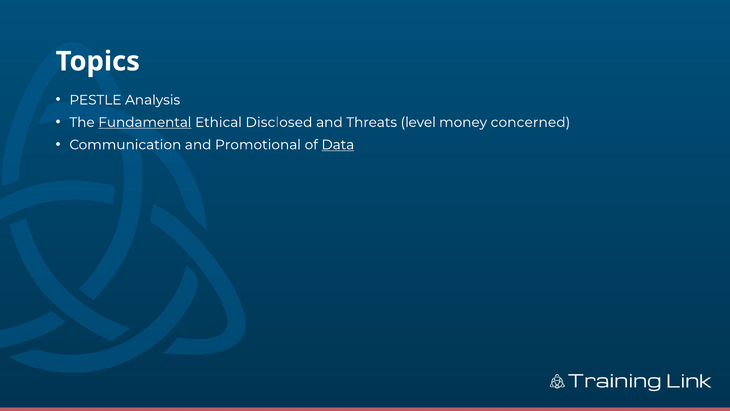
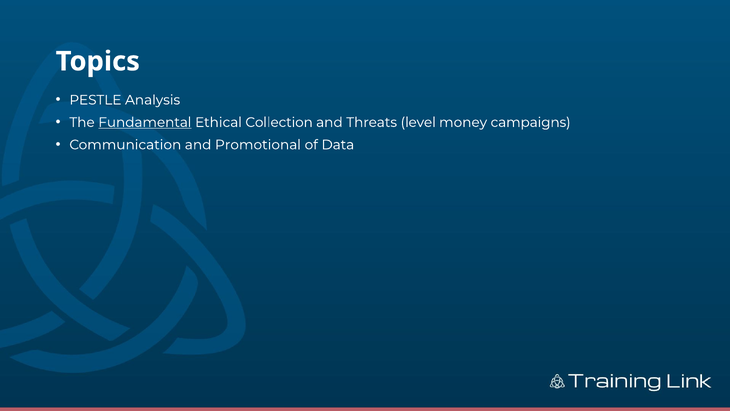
Disclosed: Disclosed -> Collection (279, 122)
concerned: concerned -> campaigns (531, 122)
Data underline: present -> none (338, 145)
